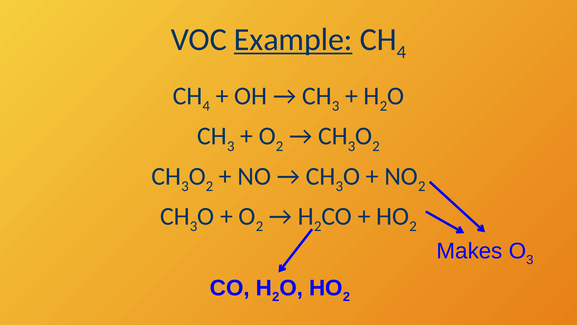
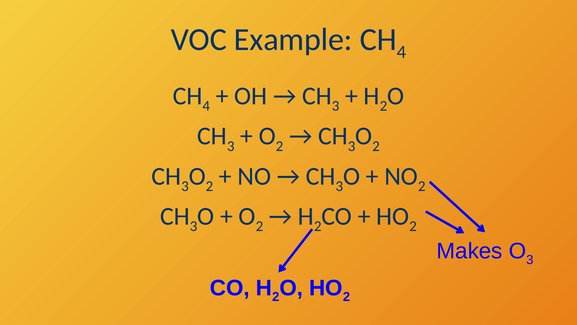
Example underline: present -> none (293, 40)
